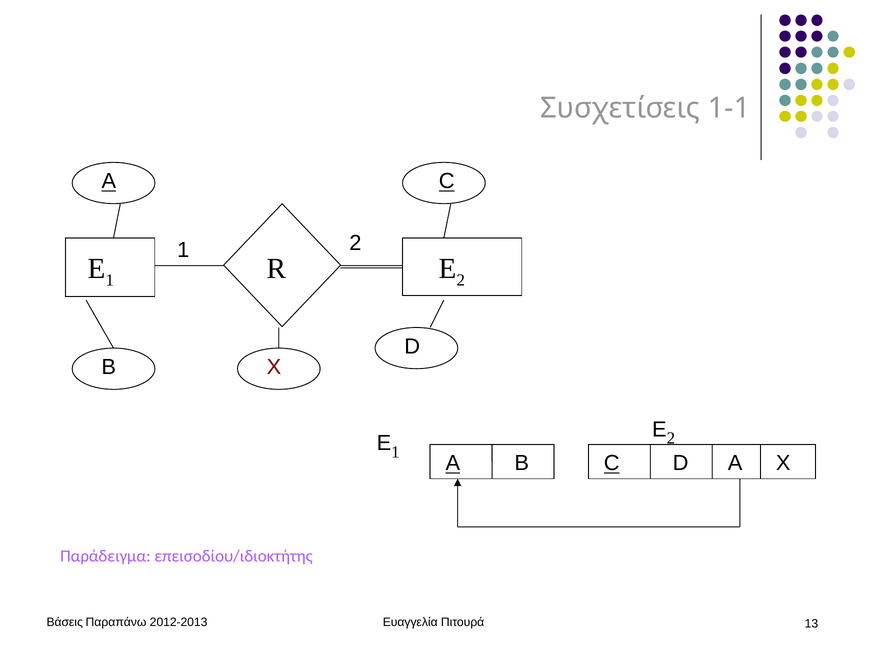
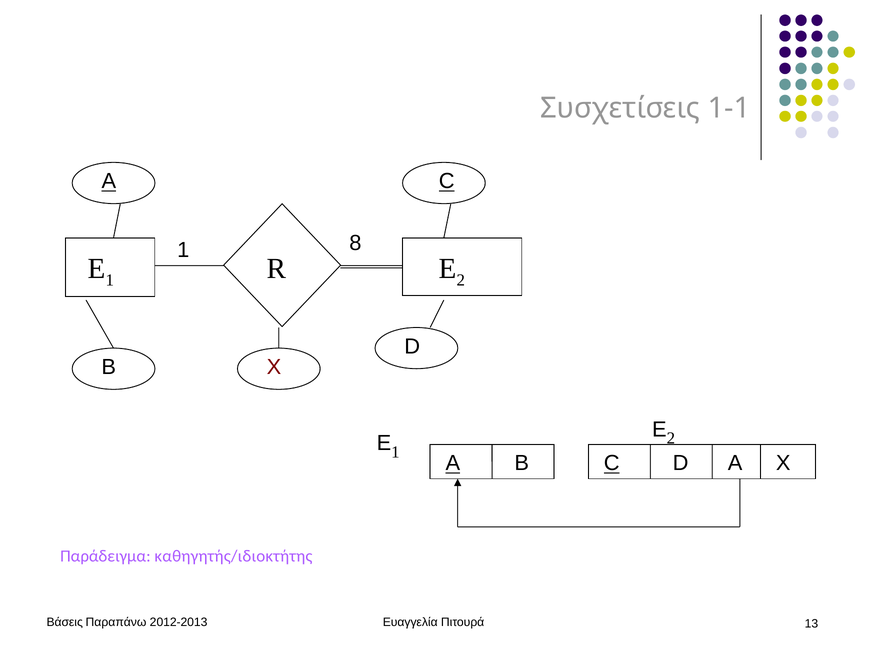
1 2: 2 -> 8 (355, 243)
επεισοδίου/ιδιοκτήτης: επεισοδίου/ιδιοκτήτης -> καθηγητής/ιδιοκτήτης (233, 557)
